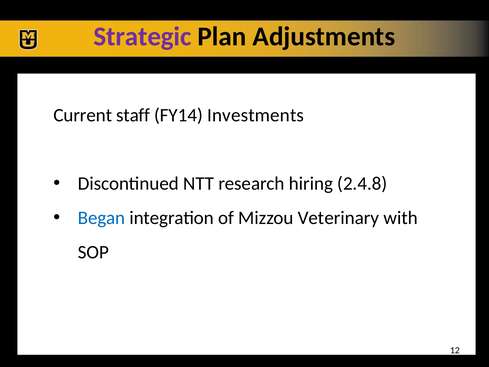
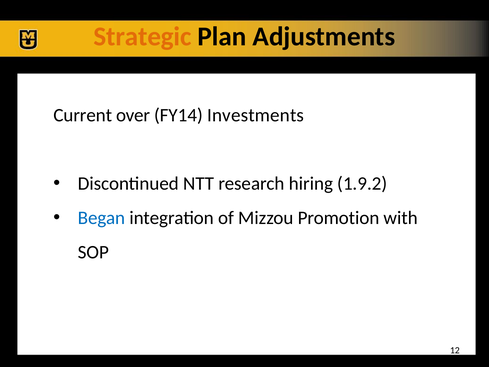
Strategic colour: purple -> orange (142, 37)
staff: staff -> over (133, 115)
2.4.8: 2.4.8 -> 1.9.2 (362, 184)
Veterinary: Veterinary -> Promotion (339, 218)
